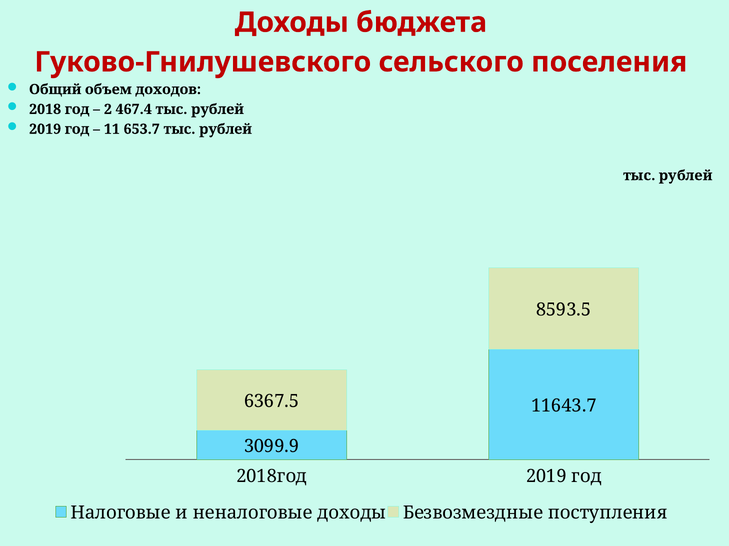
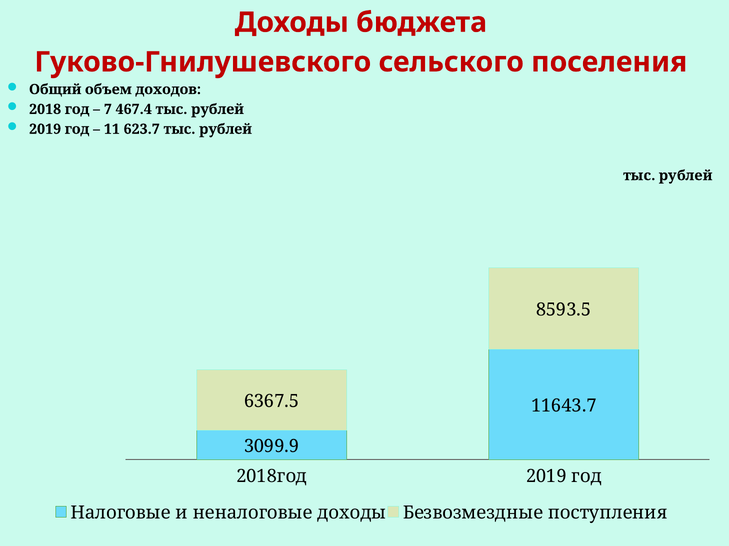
2: 2 -> 7 (108, 109)
653.7: 653.7 -> 623.7 (142, 129)
